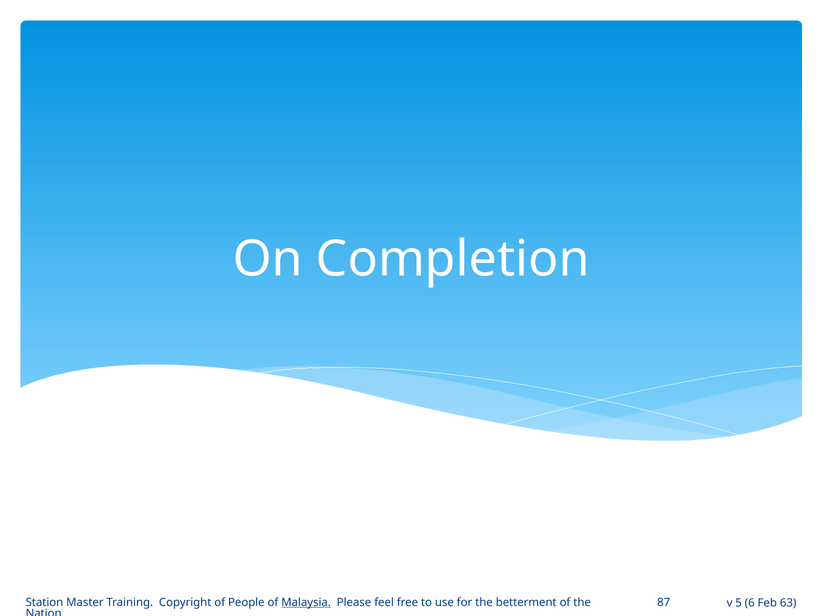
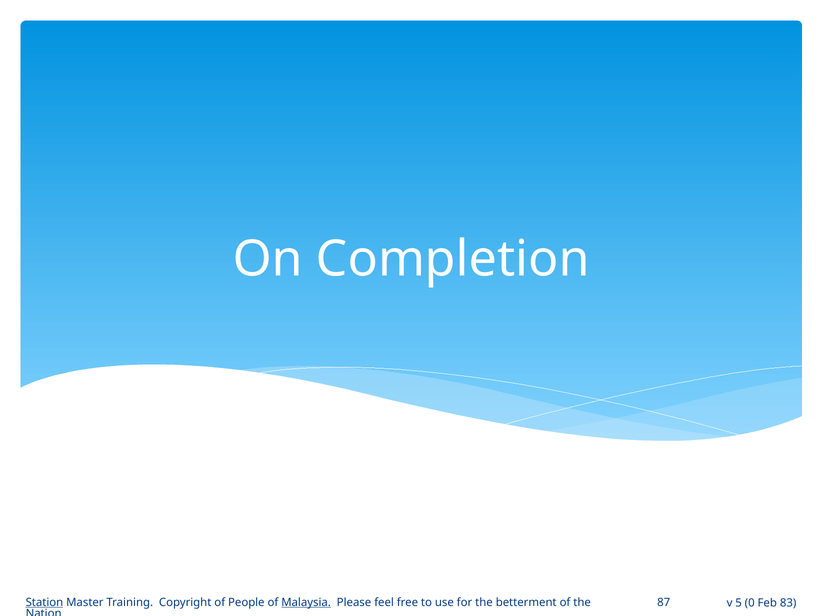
Station underline: none -> present (44, 603)
6: 6 -> 0 (750, 604)
63: 63 -> 83 (788, 604)
